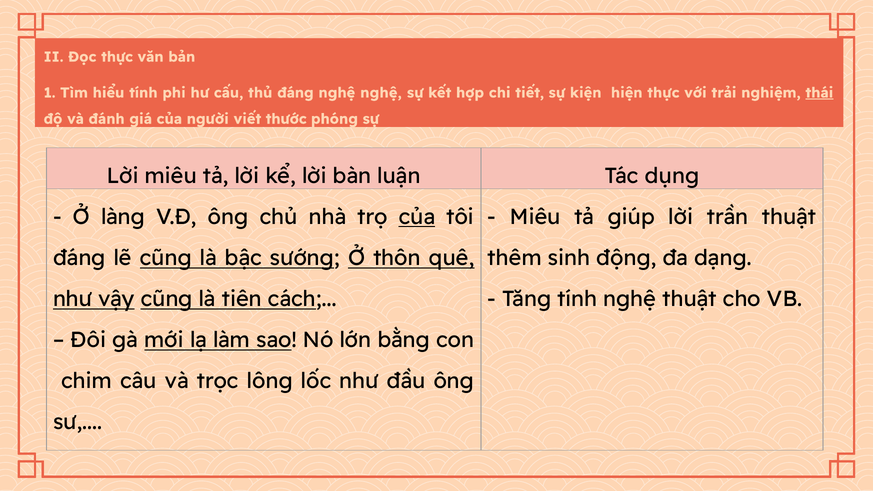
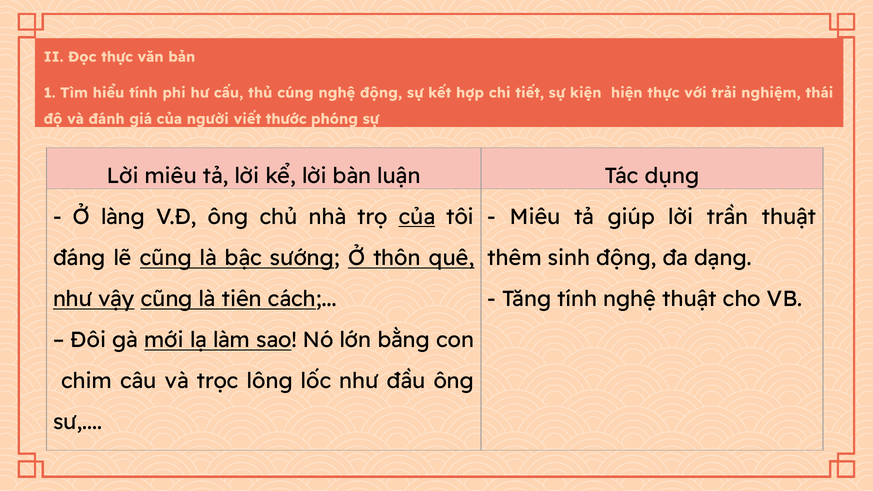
thủ đáng: đáng -> cúng (295, 93)
nghệ nghệ: nghệ -> động (381, 93)
thái underline: present -> none (819, 93)
